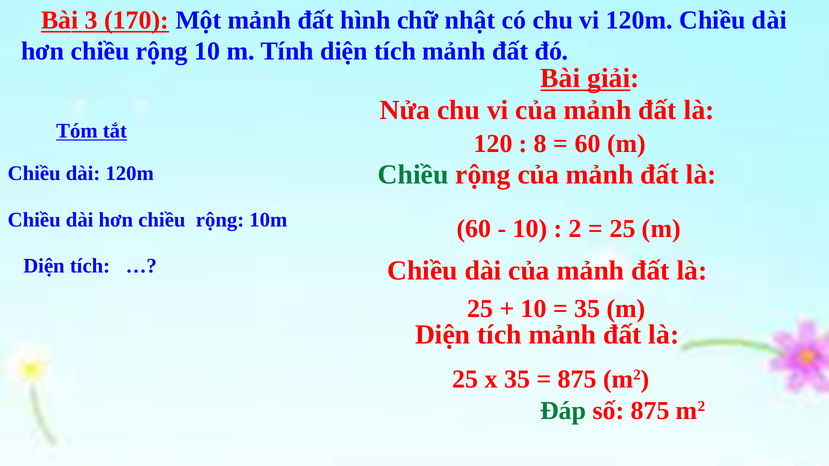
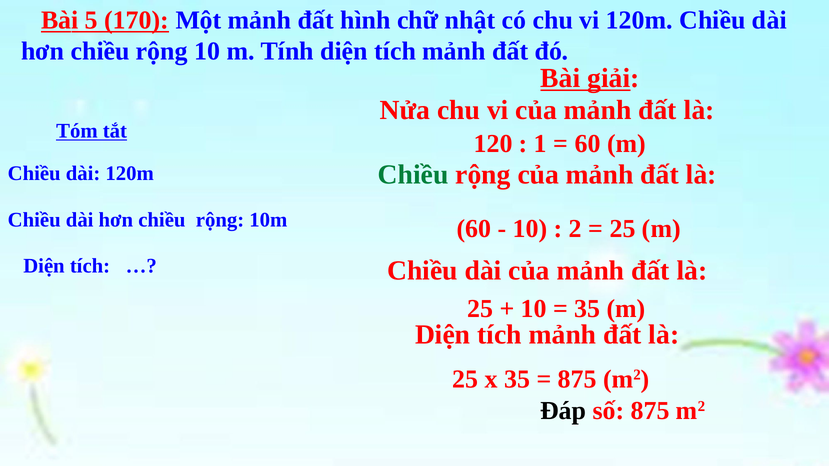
3: 3 -> 5 (91, 20)
8: 8 -> 1 (540, 144)
Đáp colour: green -> black (563, 411)
